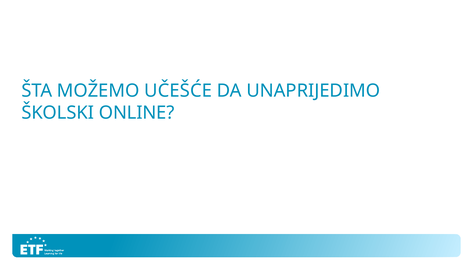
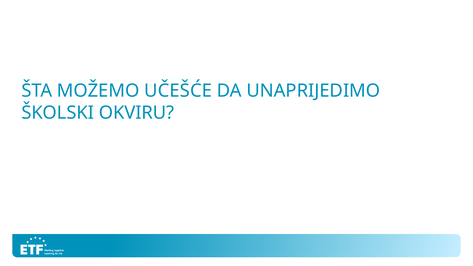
ONLINE: ONLINE -> OKVIRU (137, 113)
